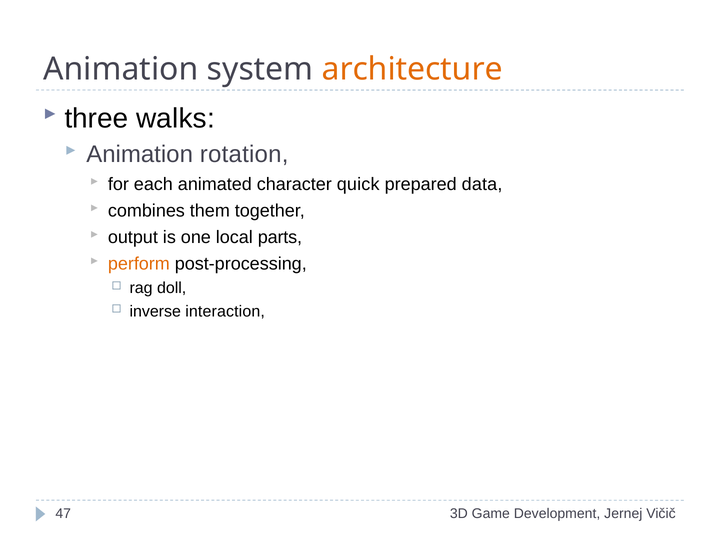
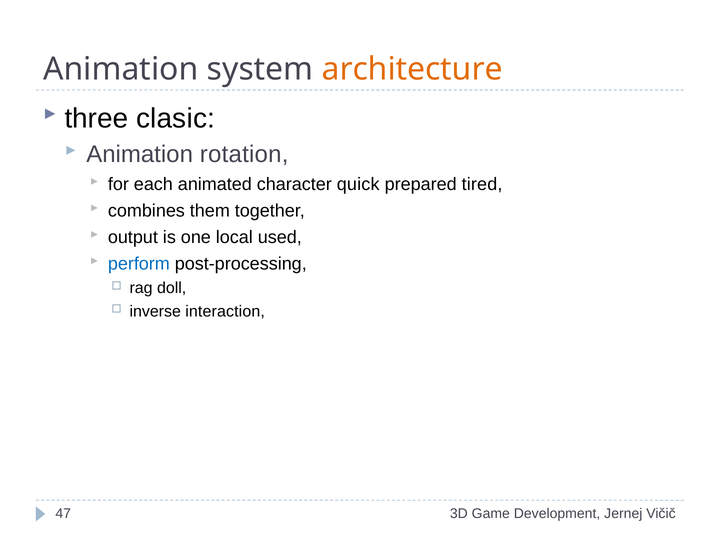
walks: walks -> clasic (176, 118)
data: data -> tired (482, 184)
parts: parts -> used (280, 237)
perform colour: orange -> blue (139, 264)
